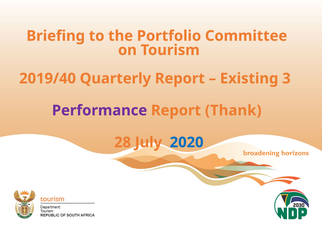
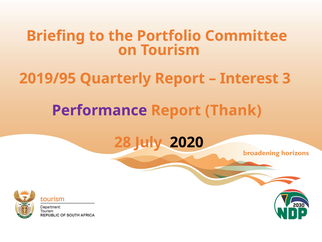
2019/40: 2019/40 -> 2019/95 (48, 78)
Existing: Existing -> Interest (249, 78)
2020 colour: blue -> black (187, 142)
